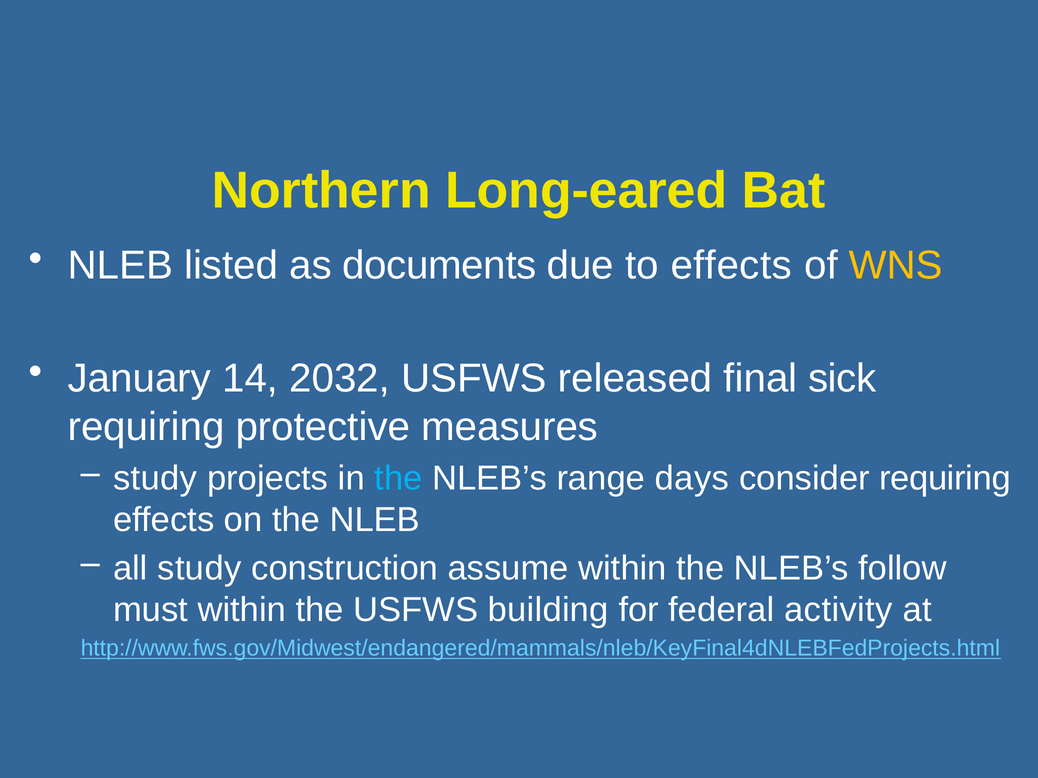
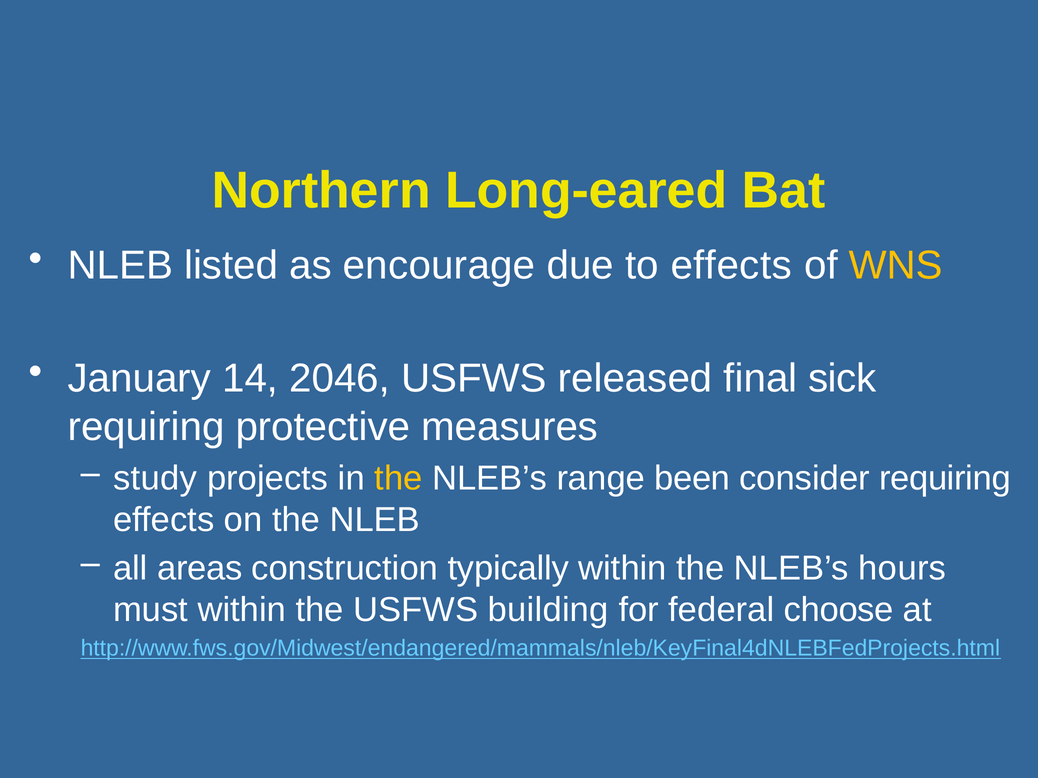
documents: documents -> encourage (439, 266)
2032: 2032 -> 2046 (340, 379)
the colour: light blue -> yellow (398, 479)
days: days -> been (692, 479)
all study: study -> areas (200, 569)
assume: assume -> typically (508, 569)
follow: follow -> hours (902, 569)
activity: activity -> choose (839, 610)
